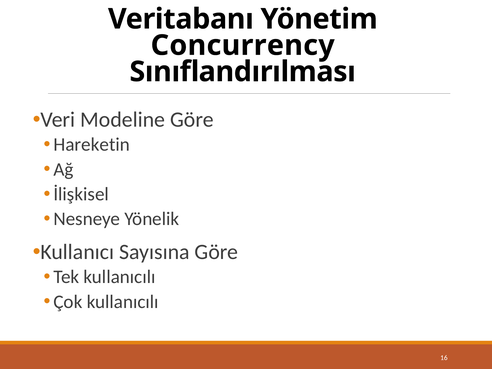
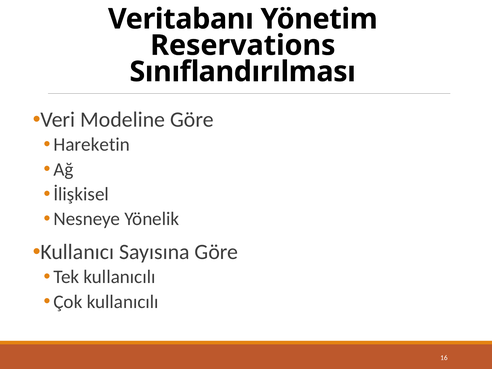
Concurrency: Concurrency -> Reservations (243, 45)
